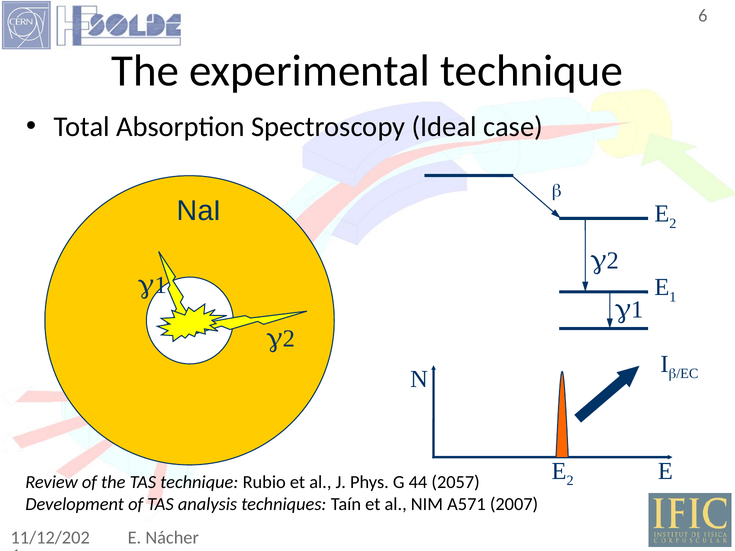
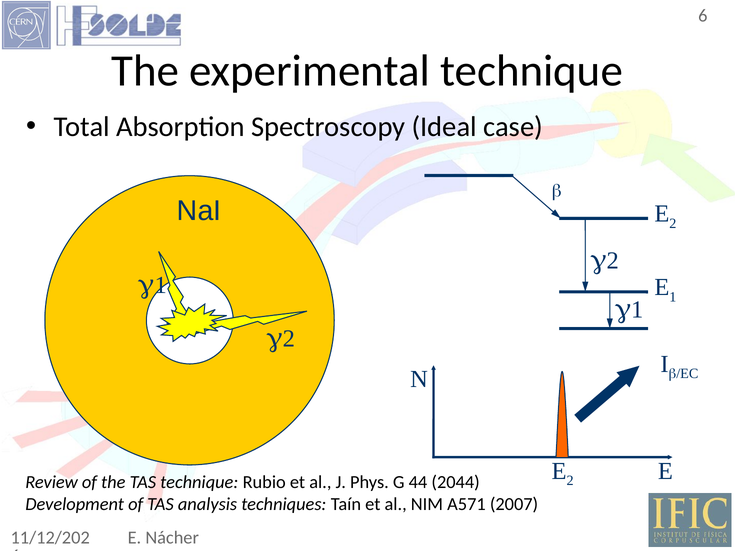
2057: 2057 -> 2044 (456, 482)
